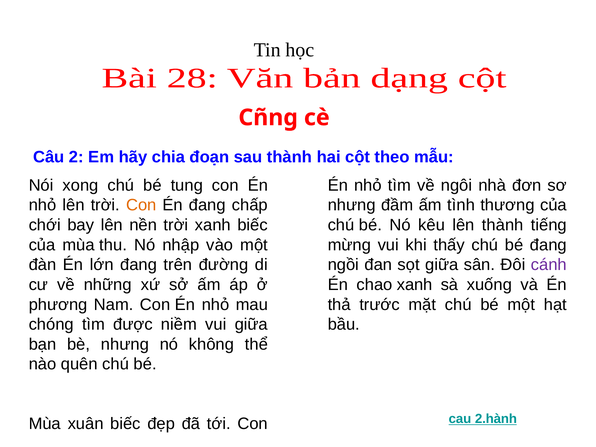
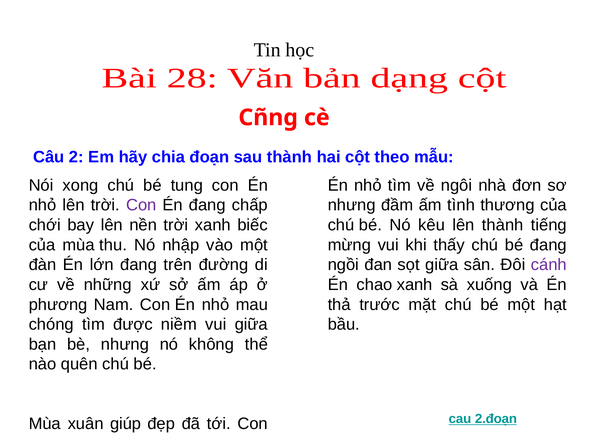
Con colour: orange -> purple (141, 205)
2.hành: 2.hành -> 2.đoạn (496, 419)
xuân biếc: biếc -> giúp (126, 424)
